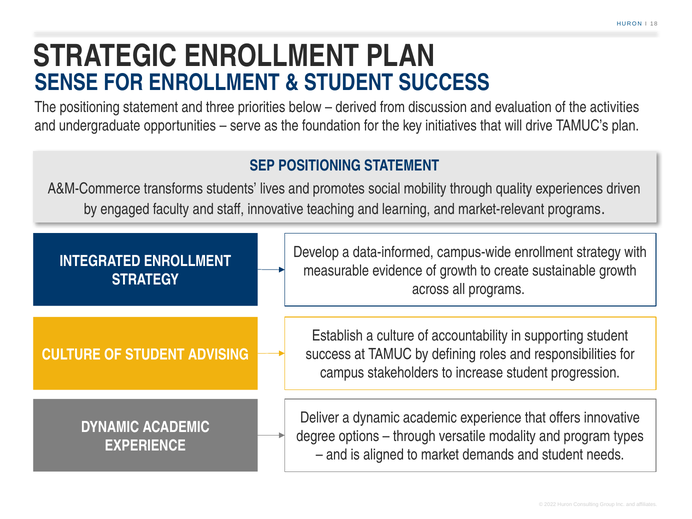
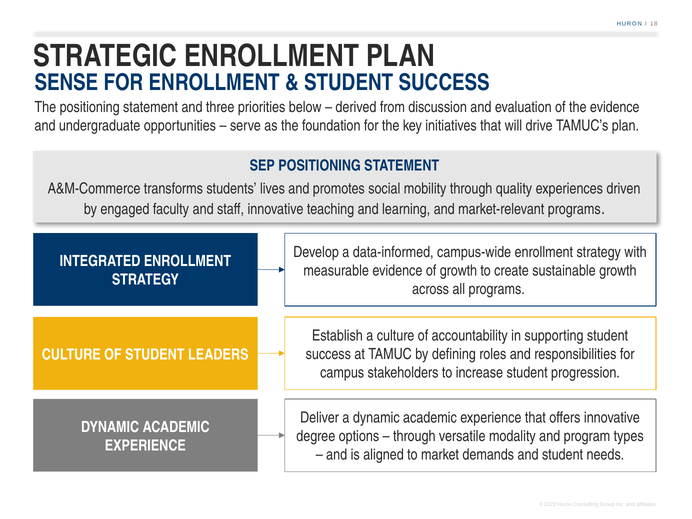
the activities: activities -> evidence (615, 107)
ADVISING: ADVISING -> LEADERS (218, 354)
